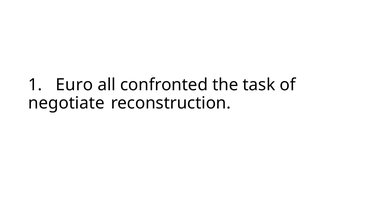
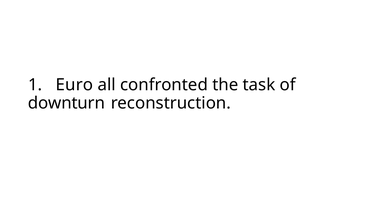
negotiate: negotiate -> downturn (66, 103)
